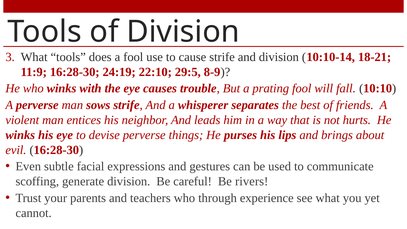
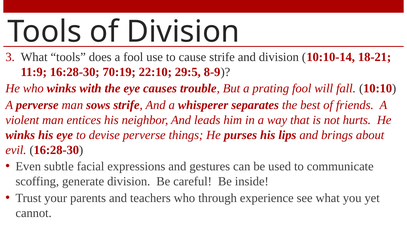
24:19: 24:19 -> 70:19 (119, 72)
rivers: rivers -> inside (252, 181)
